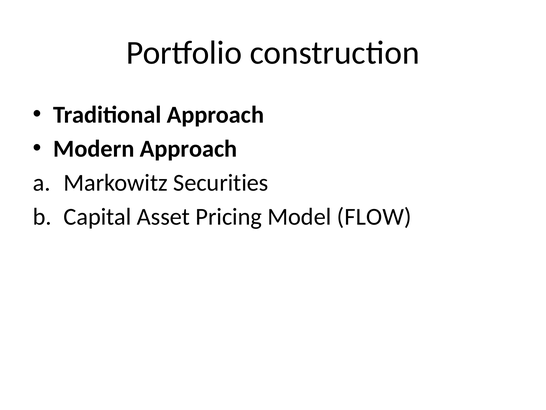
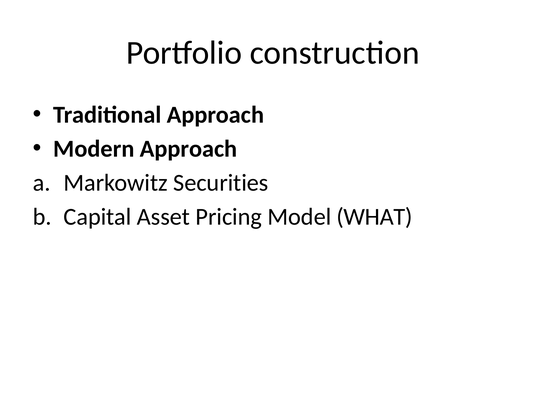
FLOW: FLOW -> WHAT (375, 216)
